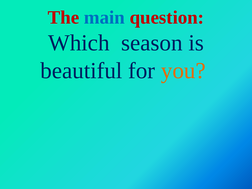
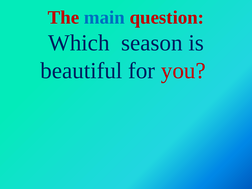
you colour: orange -> red (183, 71)
